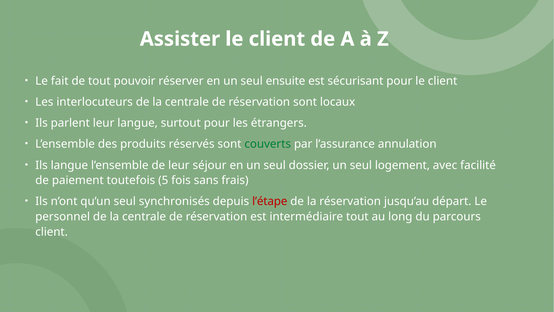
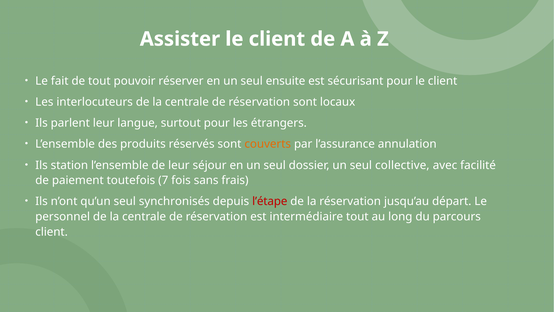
couverts colour: green -> orange (268, 144)
Ils langue: langue -> station (69, 165)
logement: logement -> collective (402, 165)
5: 5 -> 7 (163, 180)
